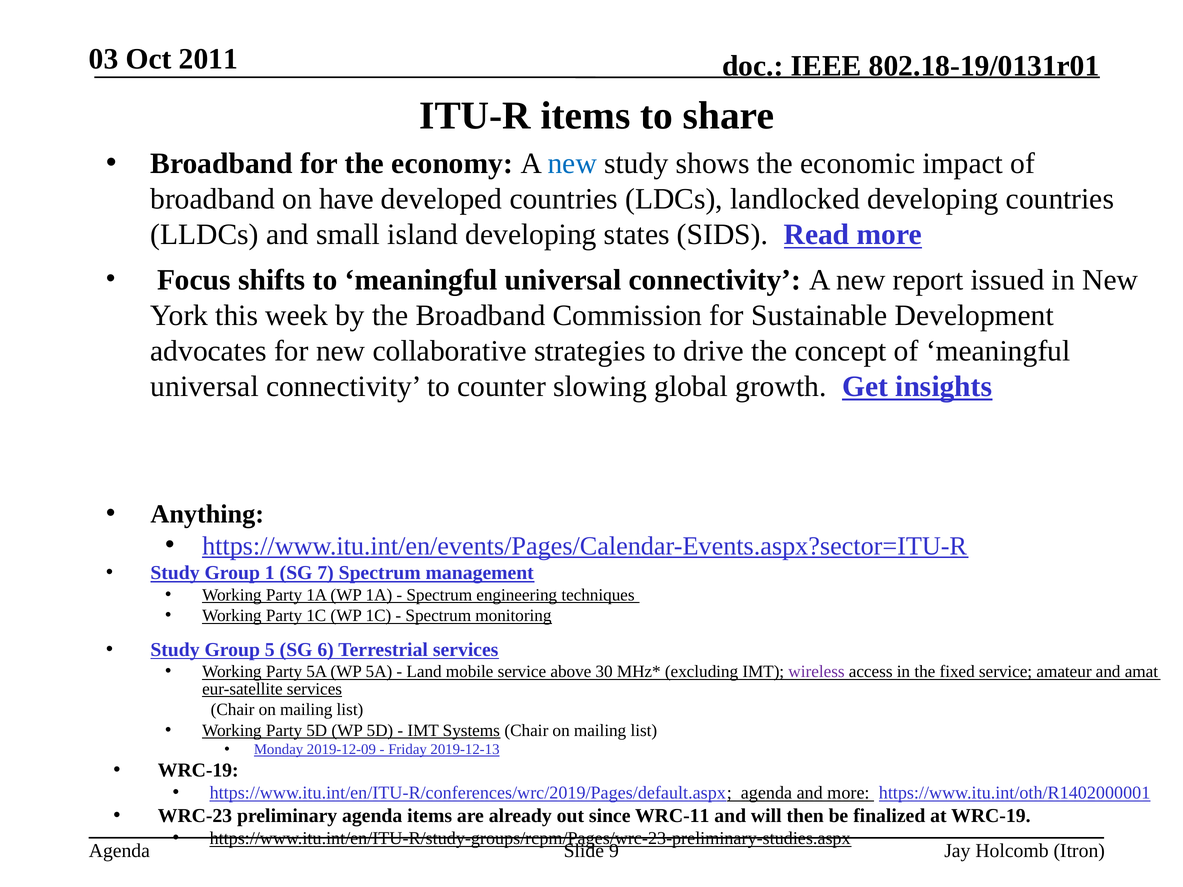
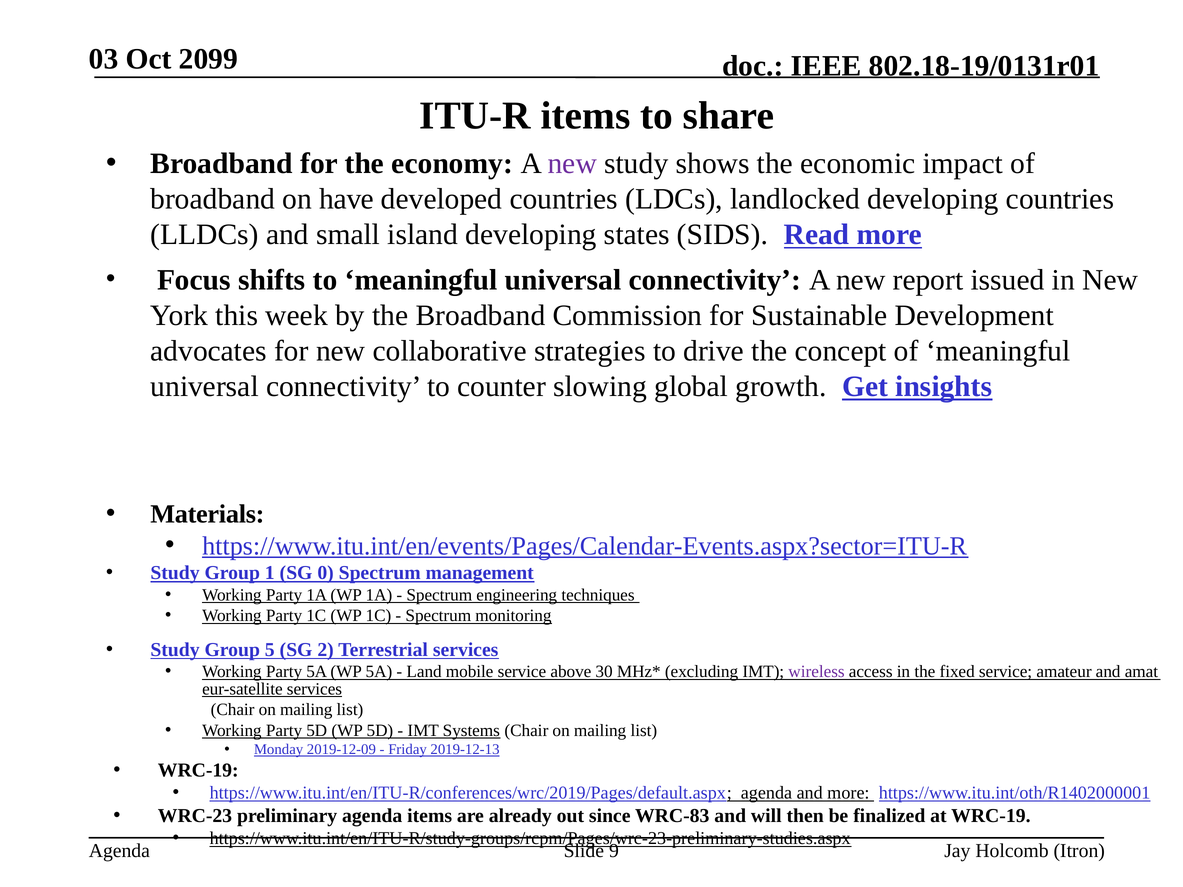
2011: 2011 -> 2099 (208, 59)
new colour: blue -> purple (572, 164)
Anything: Anything -> Materials (207, 514)
7: 7 -> 0 (326, 573)
6: 6 -> 2 (326, 650)
WRC-11: WRC-11 -> WRC-83 (672, 816)
